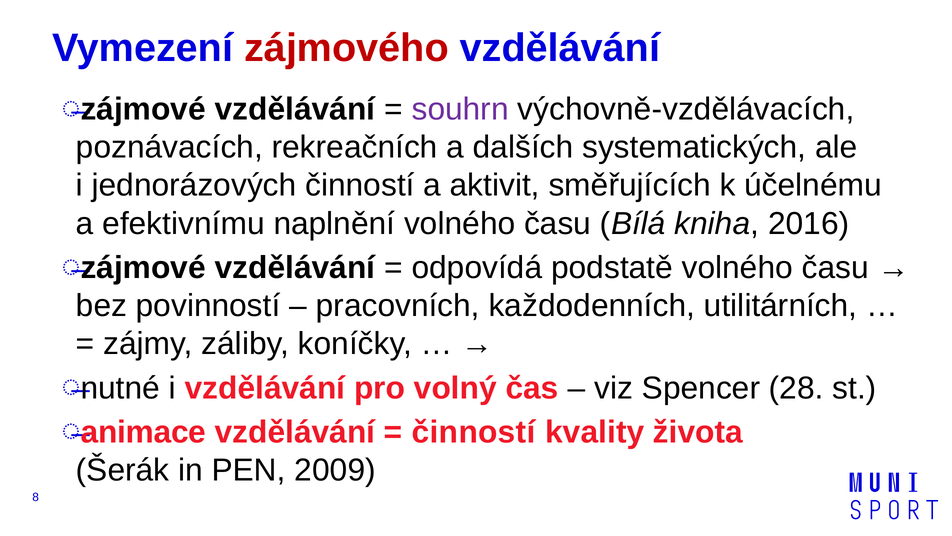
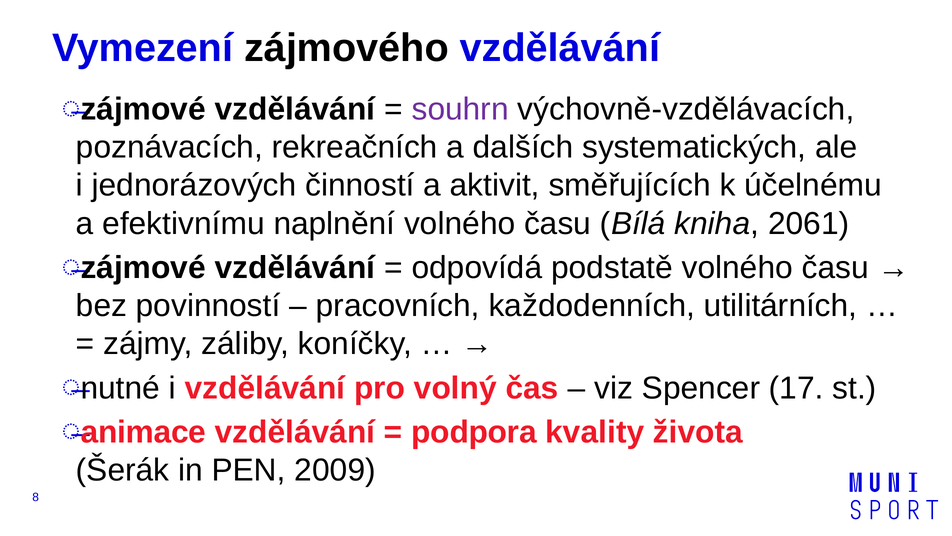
zájmového colour: red -> black (347, 48)
2016: 2016 -> 2061 (809, 223)
28: 28 -> 17 (796, 388)
činností: činností -> podpora (474, 432)
